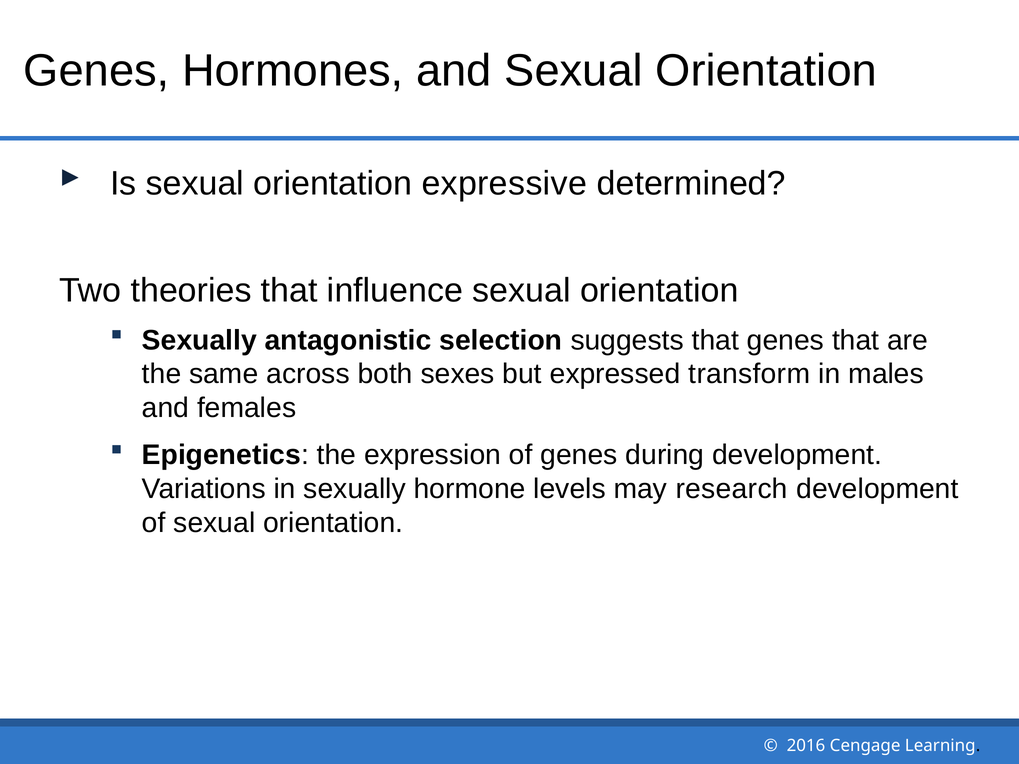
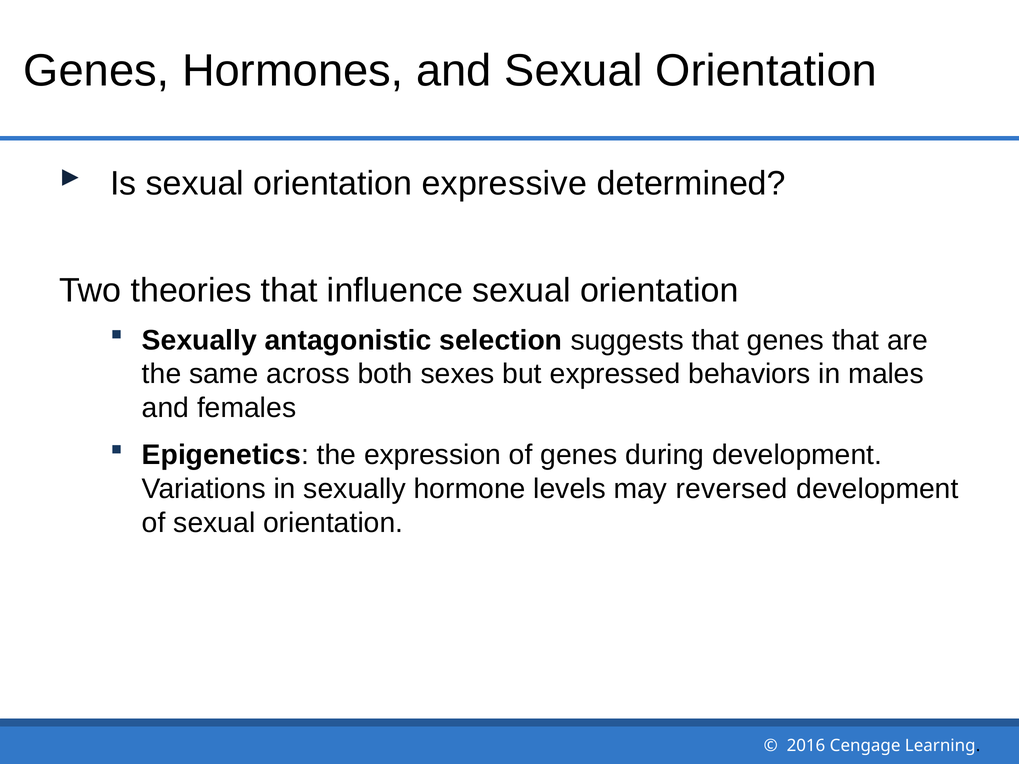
transform: transform -> behaviors (749, 374)
research: research -> reversed (732, 489)
